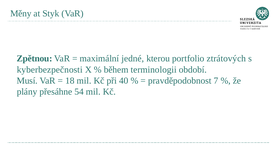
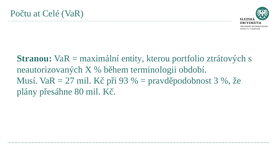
Měny: Měny -> Počtu (21, 13)
Styk: Styk -> Celé (51, 13)
Zpětnou: Zpětnou -> Stranou (34, 59)
jedné: jedné -> entity (133, 59)
kyberbezpečnosti: kyberbezpečnosti -> neautorizovaných (50, 70)
18: 18 -> 27 (70, 81)
40: 40 -> 93 (124, 81)
7: 7 -> 3 (216, 81)
54: 54 -> 80 (79, 92)
